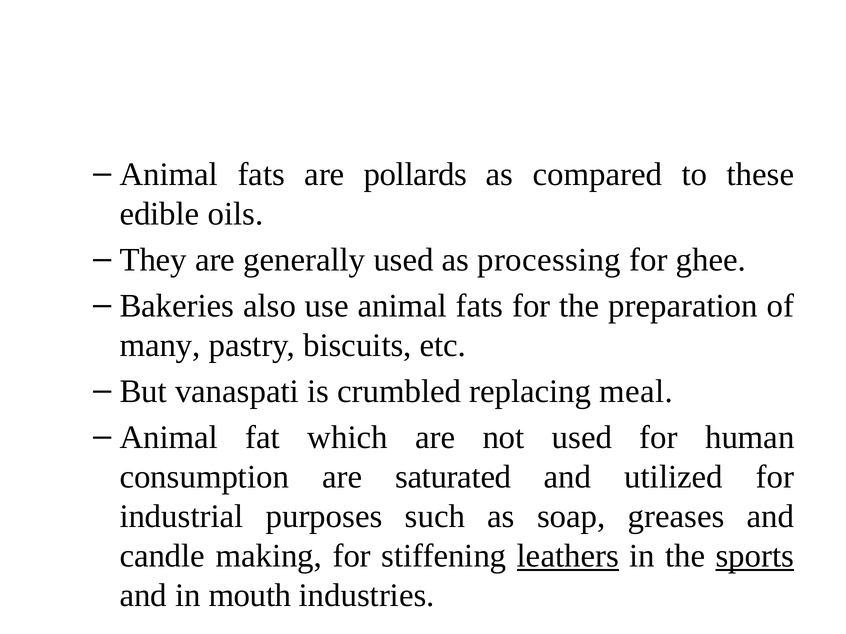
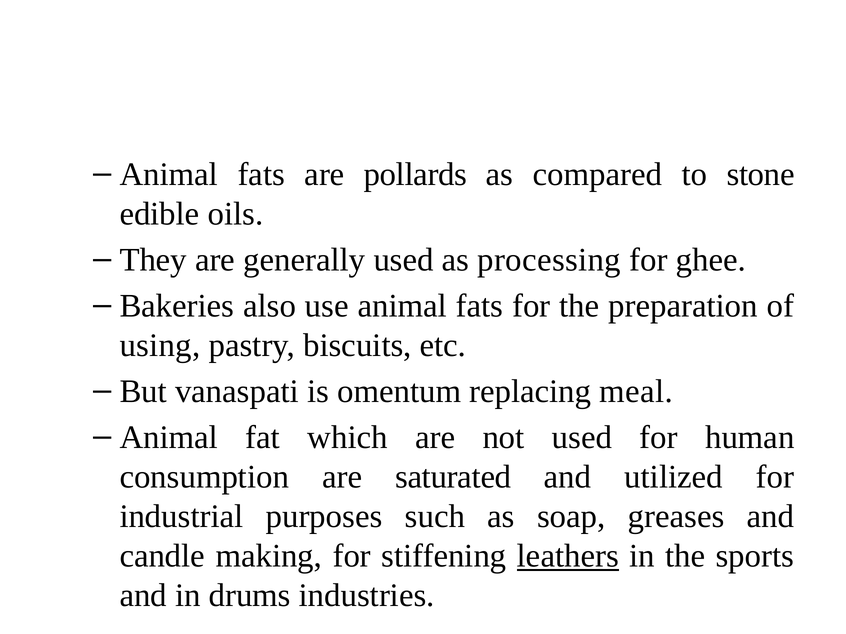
these: these -> stone (761, 174)
many: many -> using (160, 346)
crumbled: crumbled -> omentum (399, 392)
sports underline: present -> none (755, 556)
mouth: mouth -> drums (250, 596)
